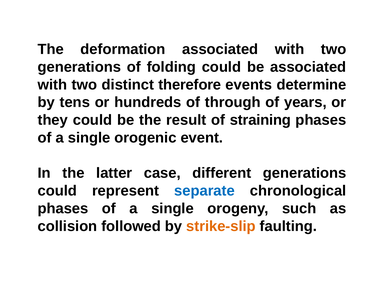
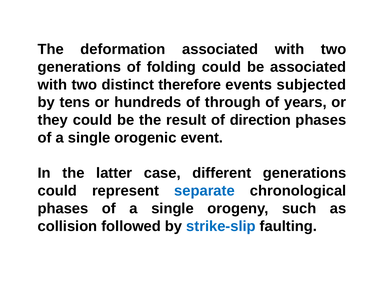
determine: determine -> subjected (311, 85)
straining: straining -> direction (260, 120)
strike-slip colour: orange -> blue (221, 226)
